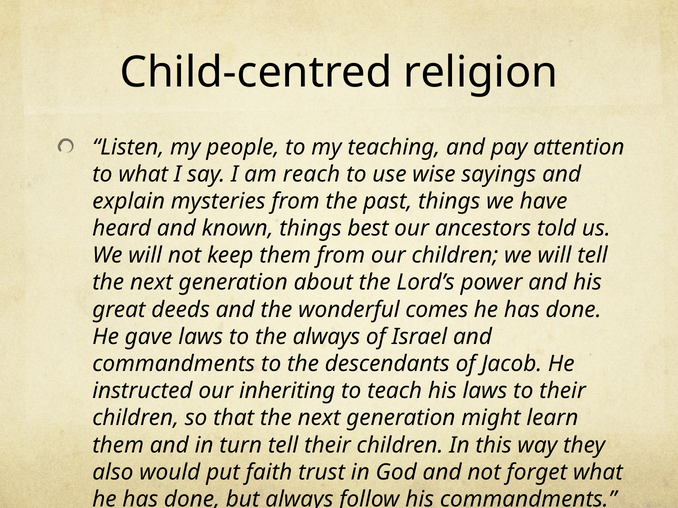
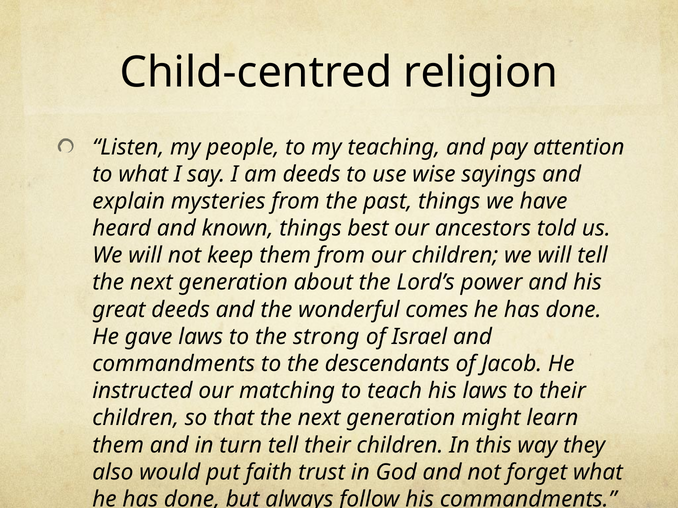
am reach: reach -> deeds (312, 174)
the always: always -> strong (326, 337)
inheriting: inheriting -> matching (287, 391)
